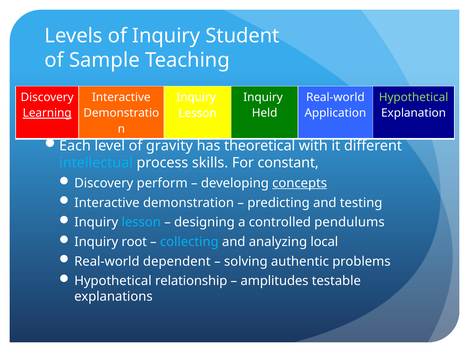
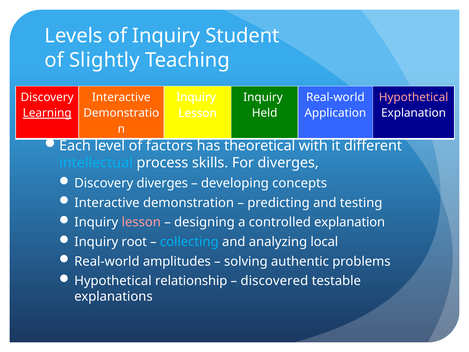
Sample: Sample -> Slightly (104, 60)
Hypothetical colour: light green -> pink (414, 97)
gravity: gravity -> factors (169, 146)
For constant: constant -> diverges (288, 163)
Discovery perform: perform -> diverges (162, 183)
concepts underline: present -> none (300, 183)
lesson colour: light blue -> pink (141, 222)
controlled pendulums: pendulums -> explanation (350, 222)
dependent: dependent -> amplitudes (177, 261)
amplitudes: amplitudes -> discovered (274, 281)
